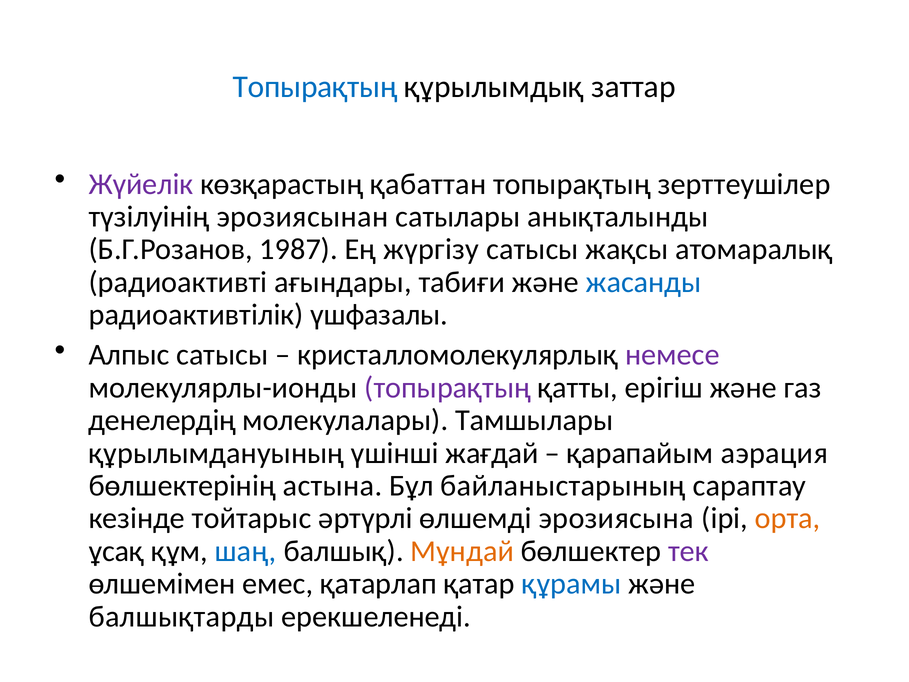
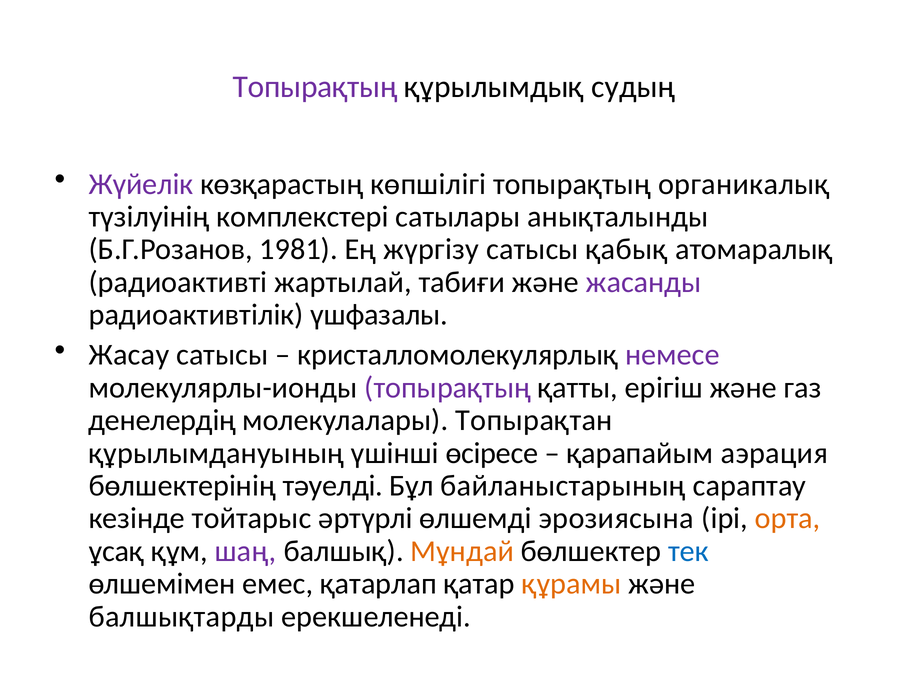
Топырақтың colour: blue -> purple (315, 87)
заттар: заттар -> судың (633, 87)
қабаттан: қабаттан -> көпшілігі (428, 184)
зерттеушілер: зерттеушілер -> органикалық (744, 184)
эрозиясынан: эрозиясынан -> комплекстері (303, 217)
1987: 1987 -> 1981 (299, 249)
жақсы: жақсы -> қабық (627, 249)
ағындары: ағындары -> жартылай (343, 282)
жасанды colour: blue -> purple (644, 282)
Алпыс: Алпыс -> Жасау (129, 355)
Тамшылары: Тамшылары -> Топырақтан (534, 420)
жағдай: жағдай -> өсіресе (492, 453)
астына: астына -> тәуелді (333, 486)
шаң colour: blue -> purple (245, 551)
тек colour: purple -> blue (688, 551)
құрамы colour: blue -> orange (571, 584)
